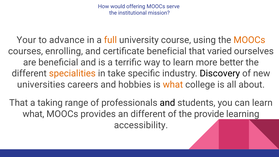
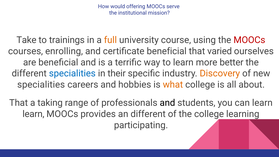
Your: Your -> Take (26, 40)
advance: advance -> trainings (67, 40)
MOOCs colour: orange -> red (249, 40)
specialities colour: orange -> blue (72, 74)
take: take -> their (117, 74)
Discovery colour: black -> orange (220, 74)
universities: universities -> specialities (41, 85)
what: what -> learn (33, 114)
the provide: provide -> college (209, 114)
accessibility: accessibility -> participating (141, 125)
